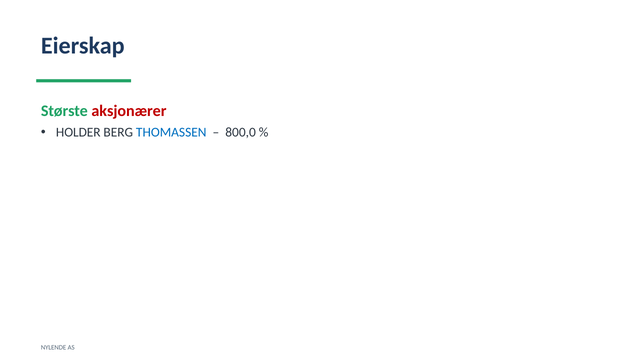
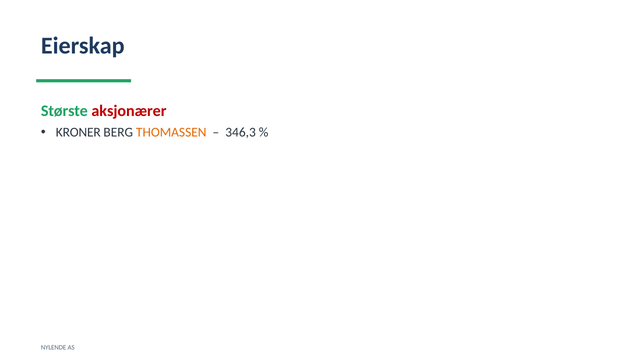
HOLDER: HOLDER -> KRONER (78, 132)
THOMASSEN colour: blue -> orange (171, 132)
800,0: 800,0 -> 346,3 (241, 132)
